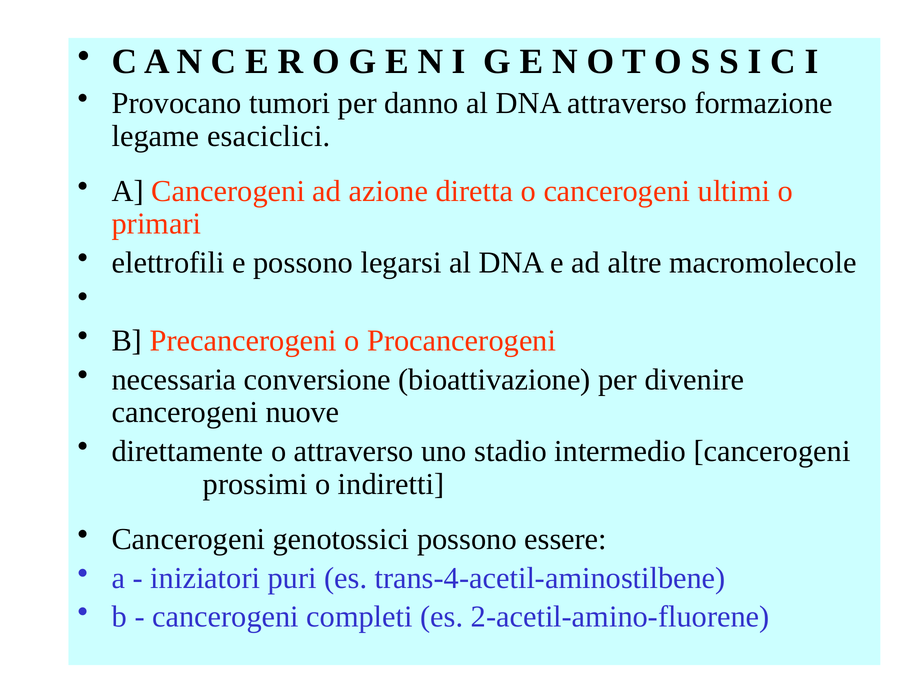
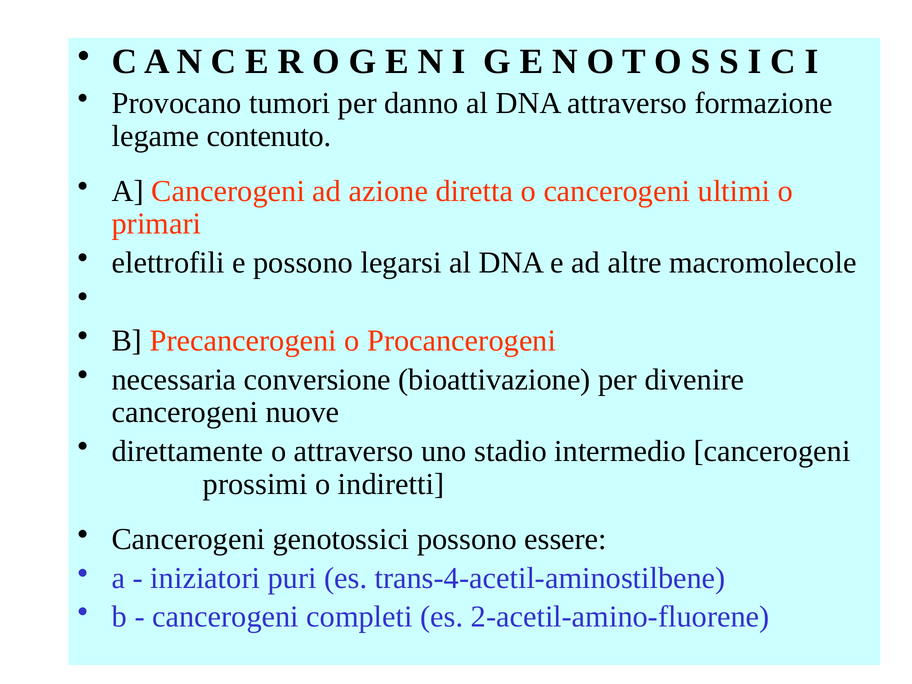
esaciclici: esaciclici -> contenuto (269, 136)
